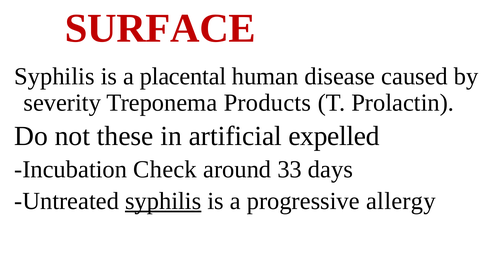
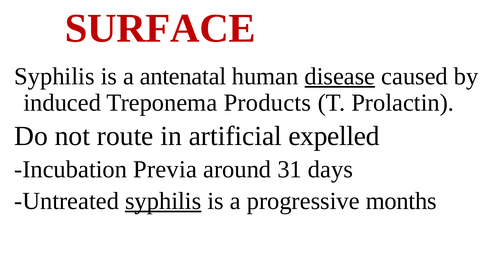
placental: placental -> antenatal (183, 76)
disease underline: none -> present (340, 76)
severity: severity -> induced (62, 103)
these: these -> route (125, 136)
Check: Check -> Previa (165, 169)
33: 33 -> 31 (290, 169)
allergy: allergy -> months (401, 201)
